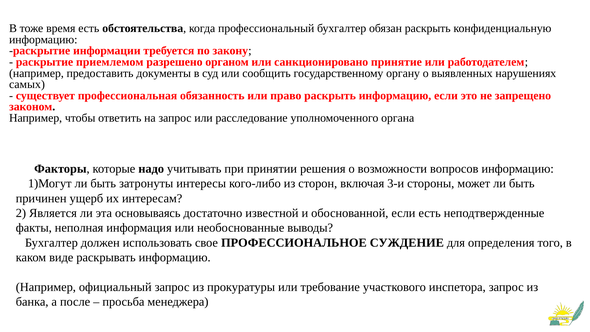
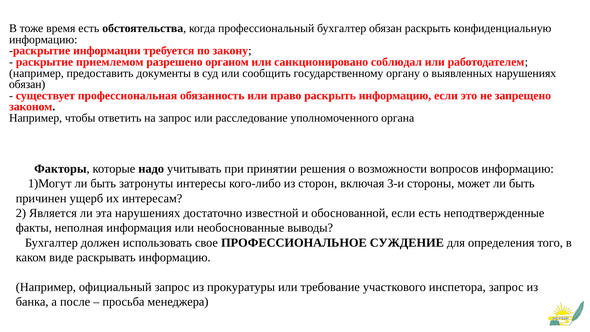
принятие: принятие -> соблюдал (396, 62)
самых: самых -> обязан (27, 84)
эта основываясь: основываясь -> нарушениях (148, 213)
